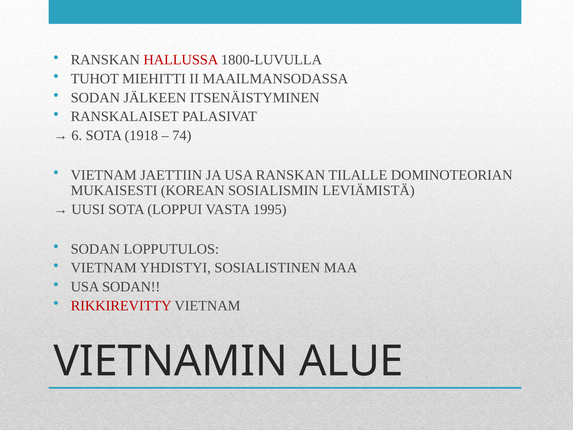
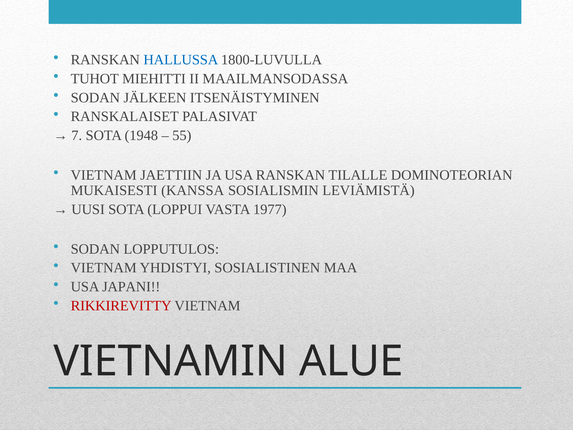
HALLUSSA colour: red -> blue (181, 60)
6: 6 -> 7 (77, 135)
1918: 1918 -> 1948 (141, 135)
74: 74 -> 55 (182, 135)
KOREAN: KOREAN -> KANSSA (193, 190)
1995: 1995 -> 1977 (270, 209)
USA SODAN: SODAN -> JAPANI (131, 287)
